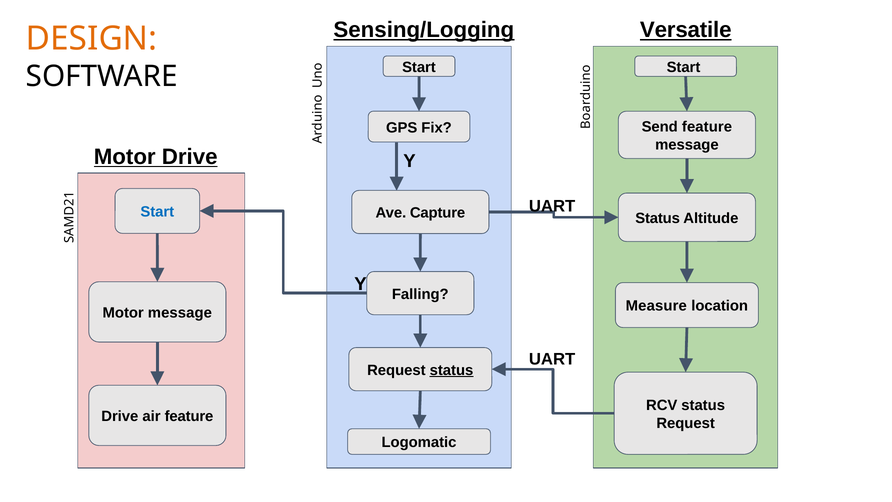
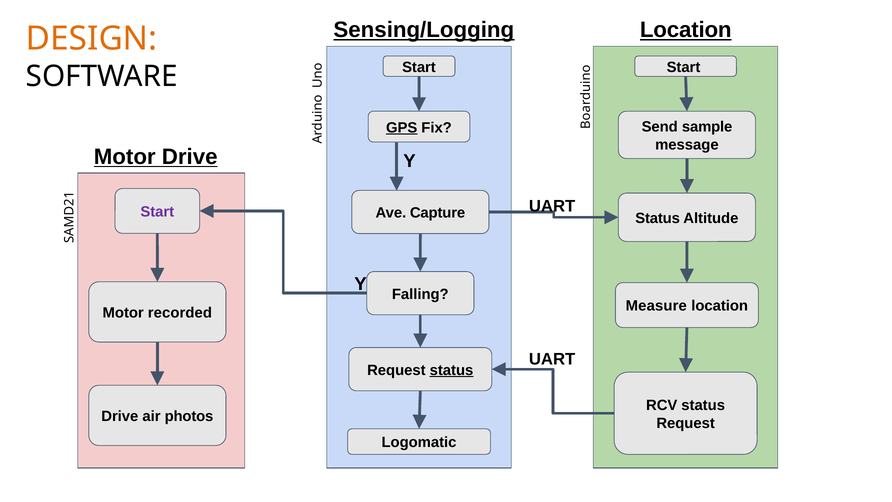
Sensing/Logging Versatile: Versatile -> Location (686, 30)
Send feature: feature -> sample (707, 127)
GPS underline: none -> present (402, 128)
Start colour: blue -> purple (157, 212)
Motor message: message -> recorded (180, 313)
air feature: feature -> photos (189, 416)
